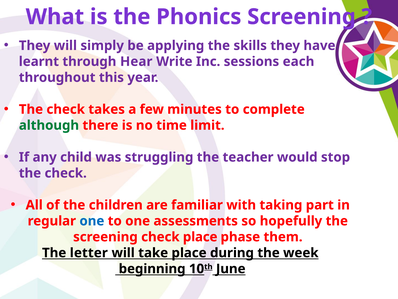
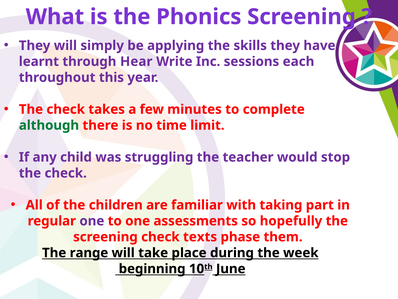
one colour: blue -> purple (92, 221)
check place: place -> texts (200, 237)
letter: letter -> range (89, 252)
